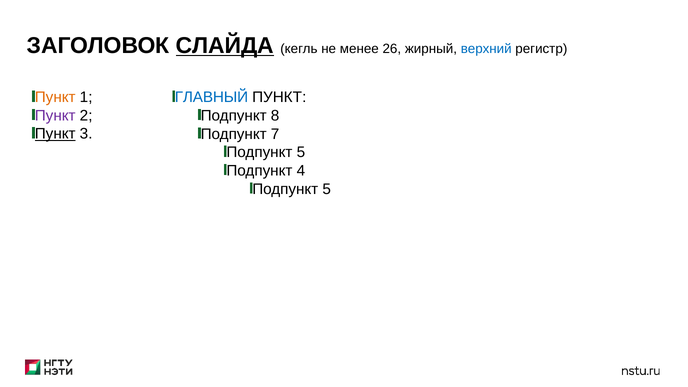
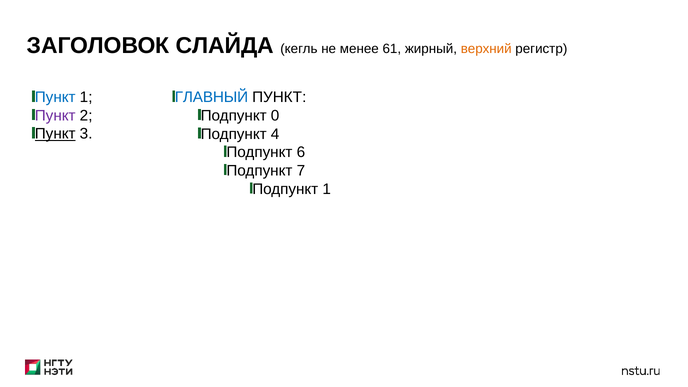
СЛАЙДА underline: present -> none (225, 46)
26: 26 -> 61 (392, 49)
верхний colour: blue -> orange (486, 49)
Пункт colour: orange -> blue (55, 97)
8: 8 -> 0 (275, 116)
7: 7 -> 4 (275, 134)
5: 5 -> 6 (301, 152)
4: 4 -> 7 (301, 171)
5: 5 -> 1 (327, 189)
